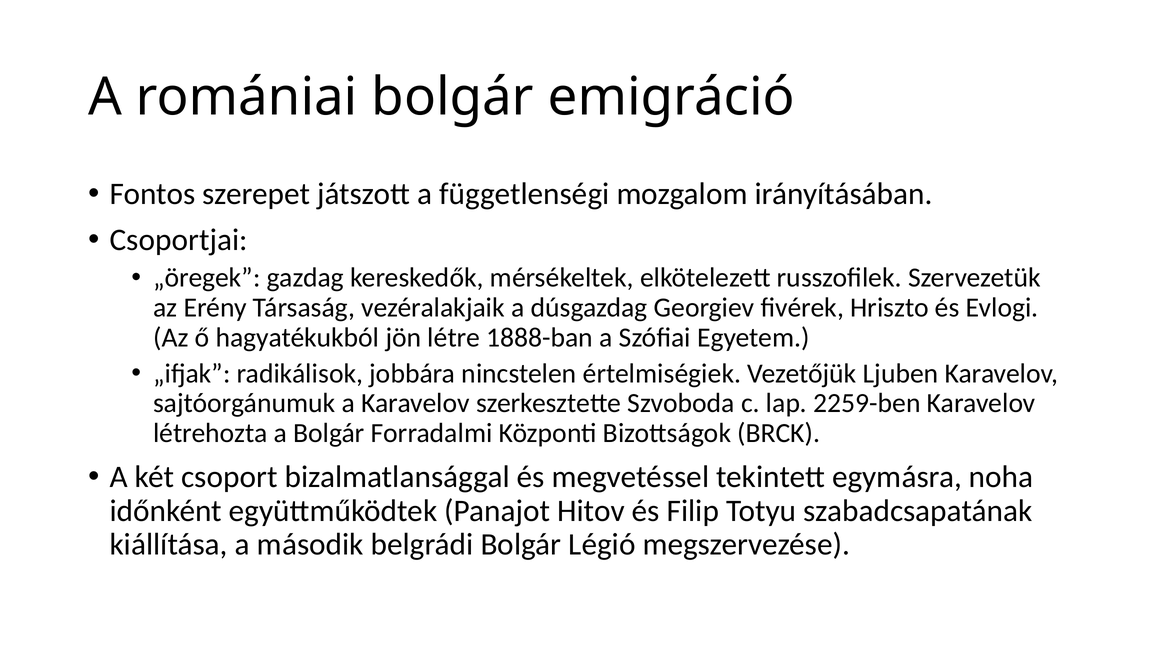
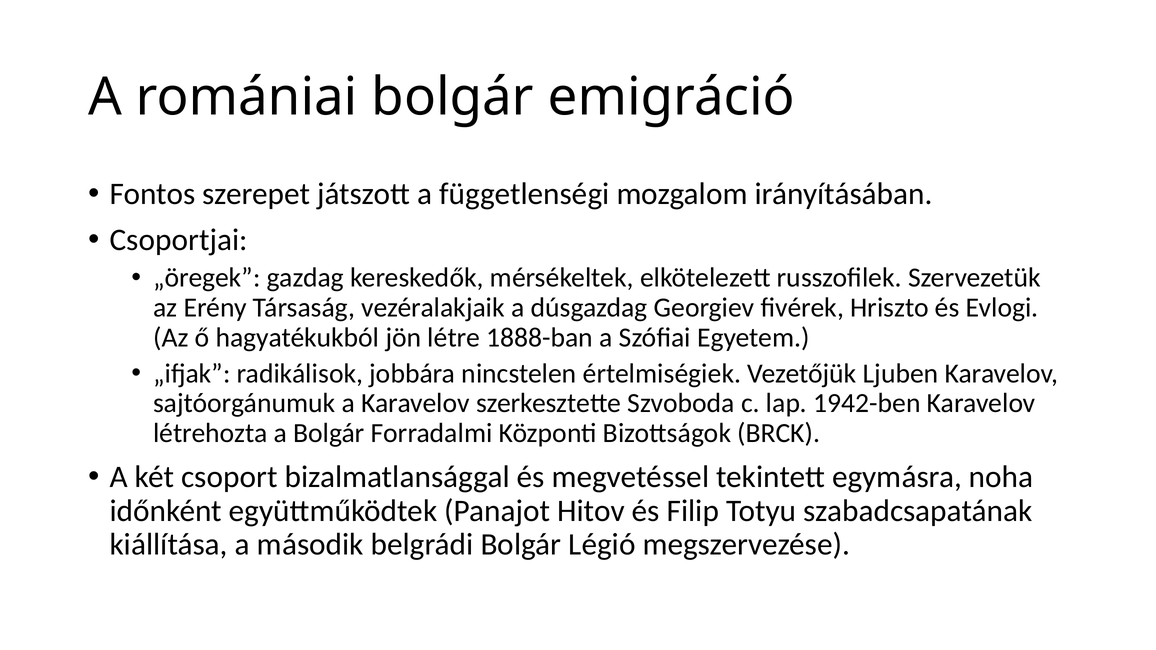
2259-ben: 2259-ben -> 1942-ben (867, 403)
